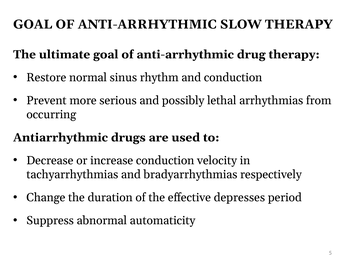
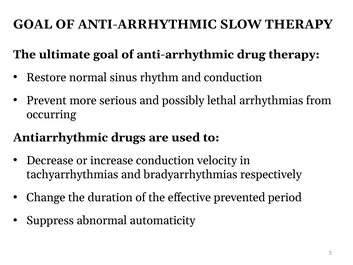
depresses: depresses -> prevented (239, 197)
